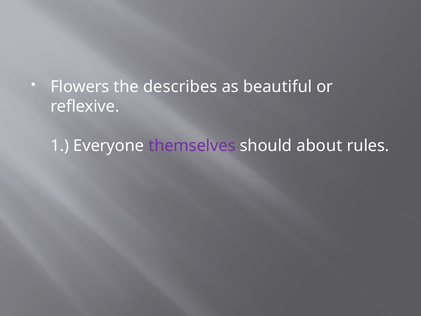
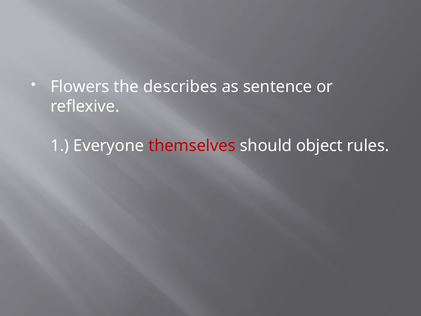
beautiful: beautiful -> sentence (278, 87)
themselves colour: purple -> red (192, 146)
about: about -> object (319, 146)
